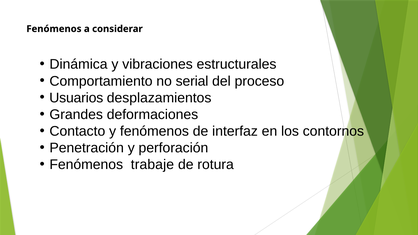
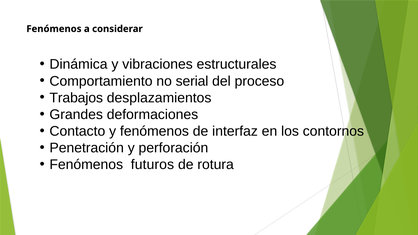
Usuarios: Usuarios -> Trabajos (76, 98)
trabaje: trabaje -> futuros (152, 165)
